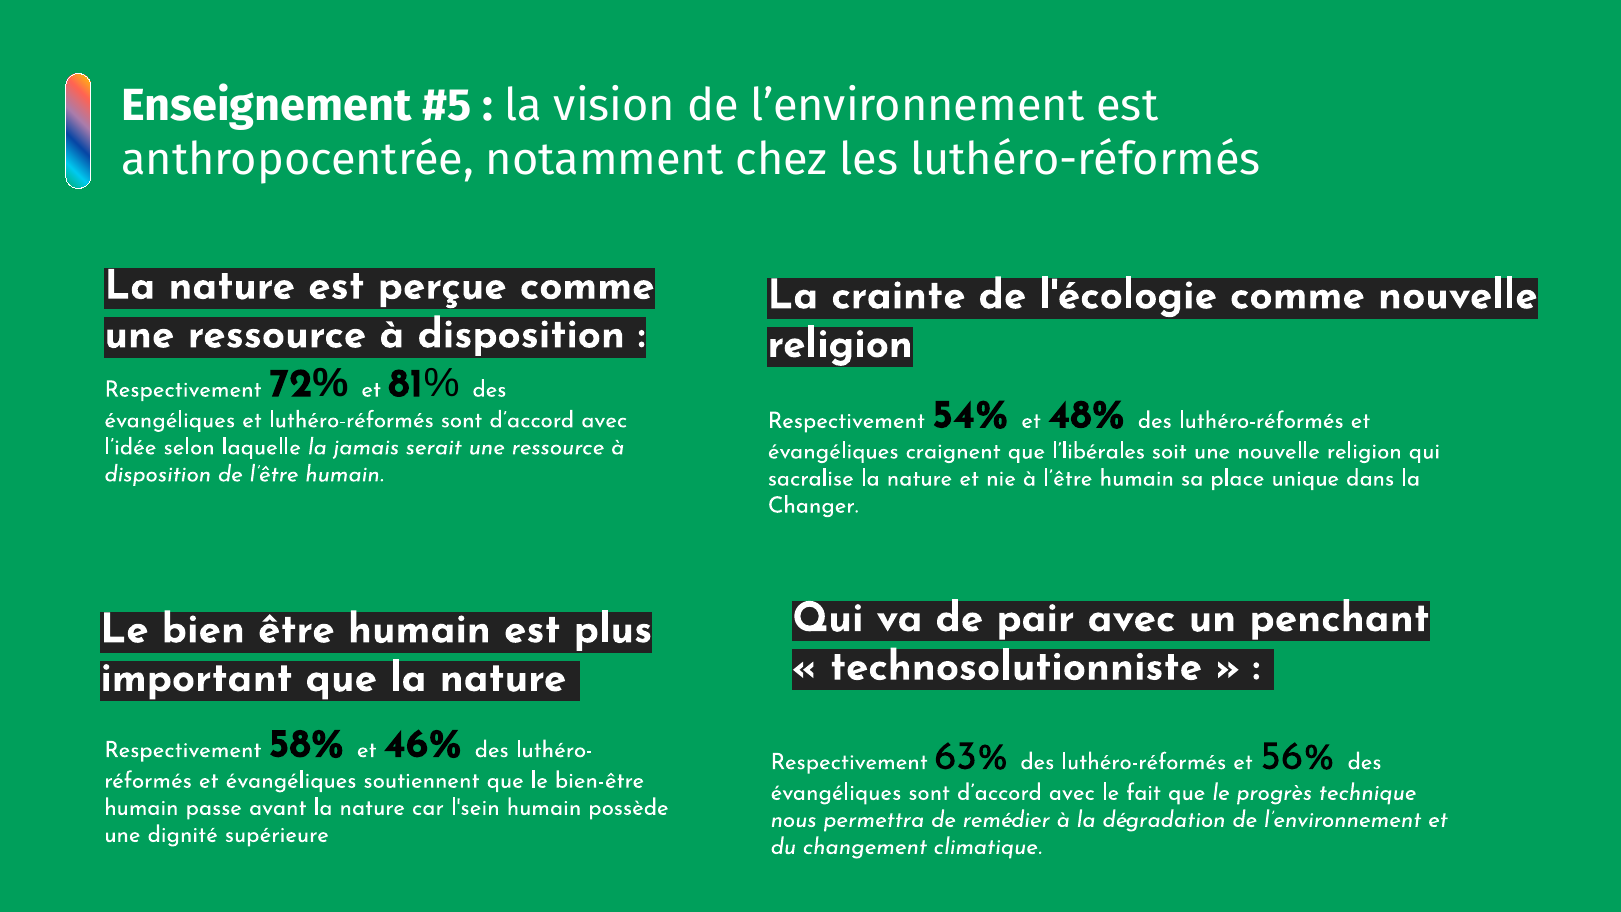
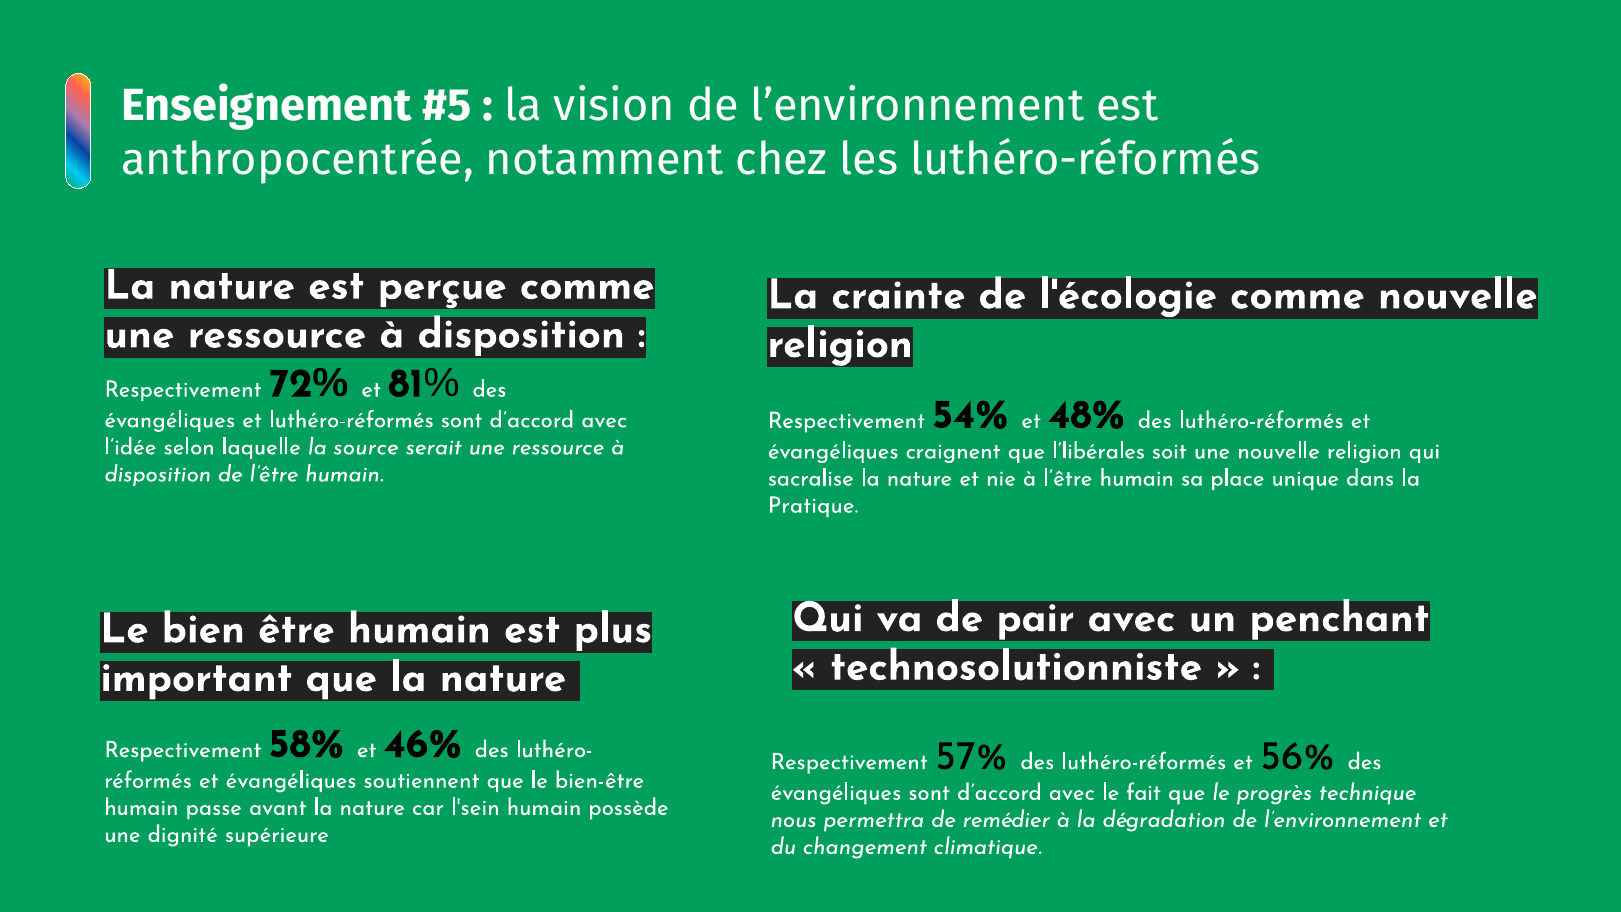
jamais: jamais -> source (366, 447)
Changer: Changer -> Pratique (813, 505)
63%: 63% -> 57% (971, 756)
